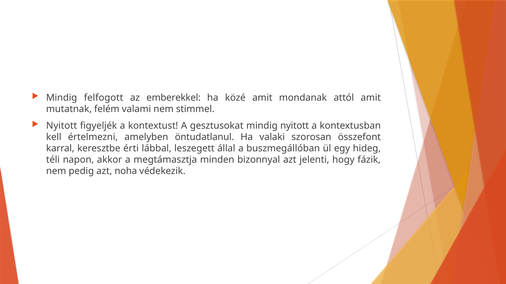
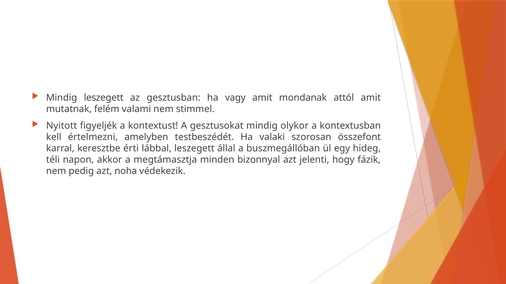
Mindig felfogott: felfogott -> leszegett (104, 98)
emberekkel: emberekkel -> gesztusban (174, 98)
közé: közé -> vagy (235, 98)
mindig nyitott: nyitott -> olykor (295, 126)
öntudatlanul: öntudatlanul -> testbeszédét (204, 137)
